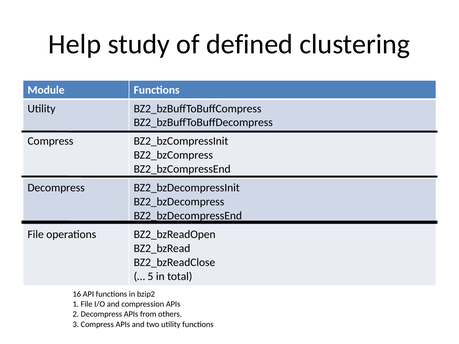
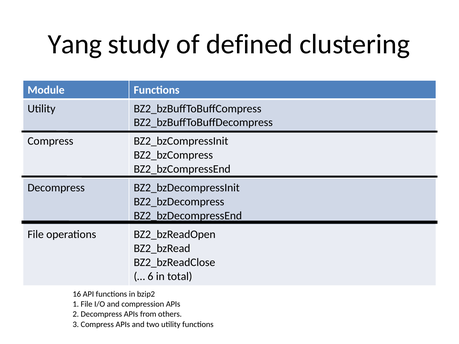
Help: Help -> Yang (75, 44)
5: 5 -> 6 (150, 277)
